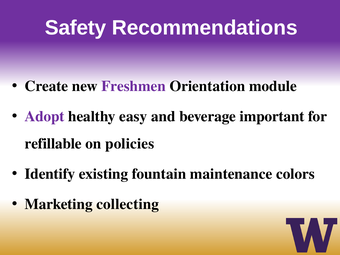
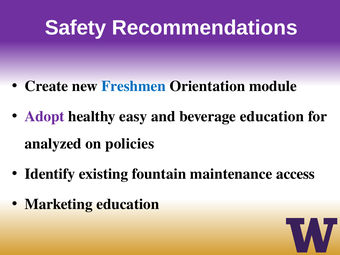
Freshmen colour: purple -> blue (134, 86)
beverage important: important -> education (272, 116)
refillable: refillable -> analyzed (53, 144)
colors: colors -> access (295, 174)
Marketing collecting: collecting -> education (128, 204)
